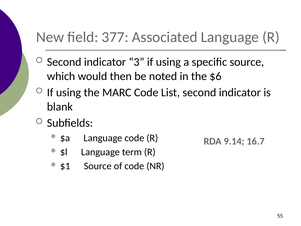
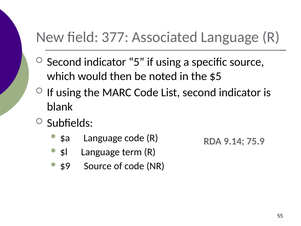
3: 3 -> 5 (136, 62)
$6: $6 -> $5 (216, 76)
16.7: 16.7 -> 75.9 (256, 141)
$1: $1 -> $9 (65, 166)
